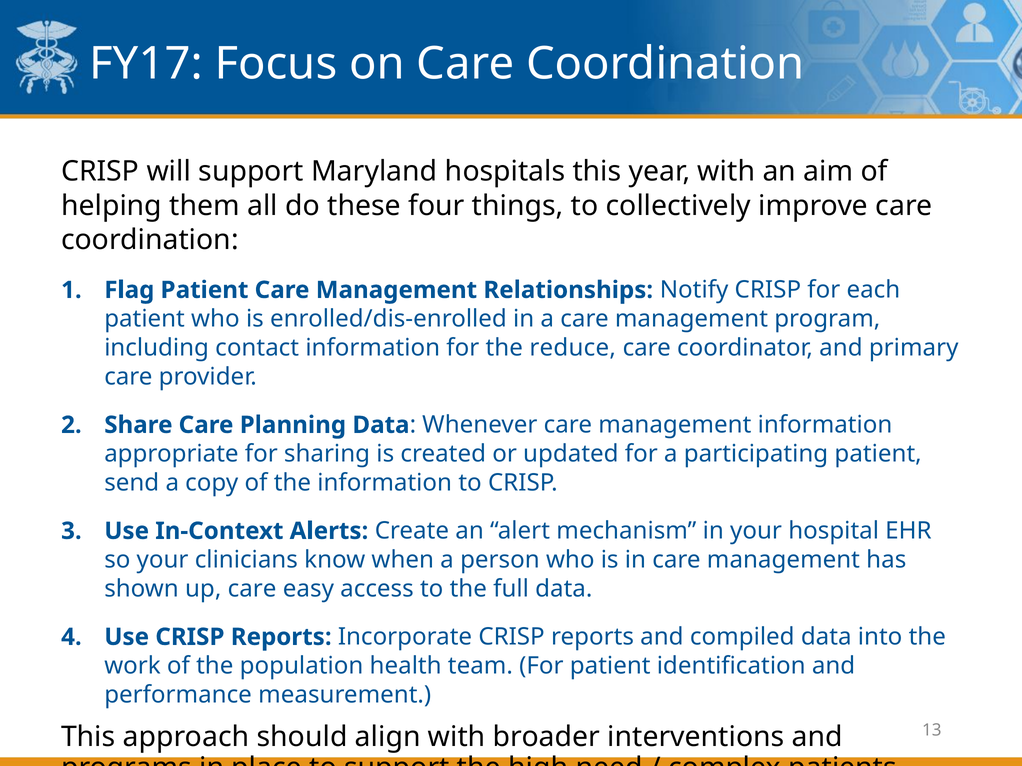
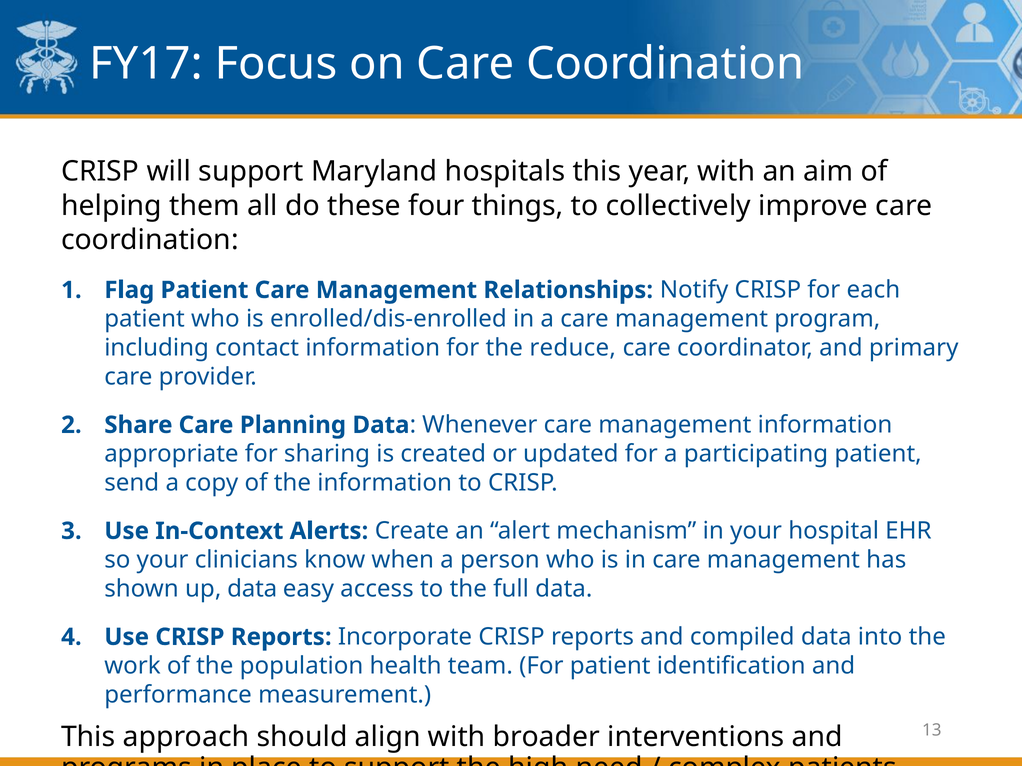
up care: care -> data (252, 589)
